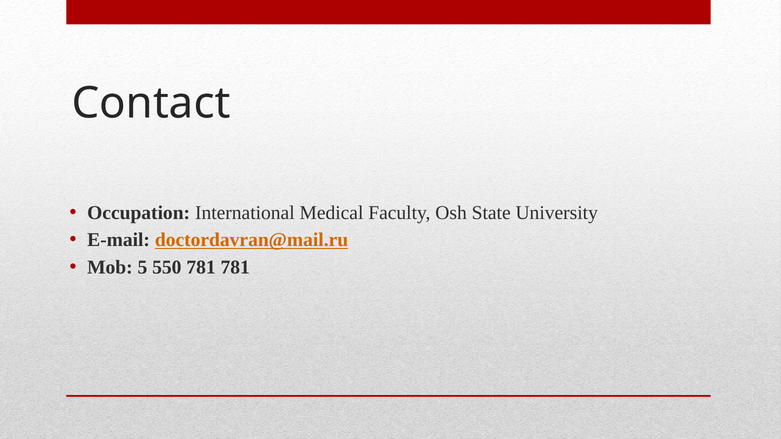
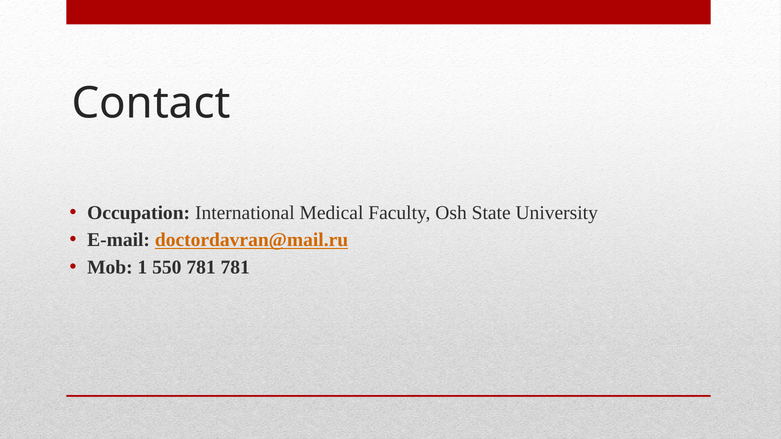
5: 5 -> 1 (142, 268)
